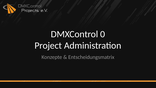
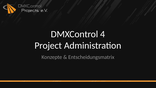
0: 0 -> 4 (103, 34)
